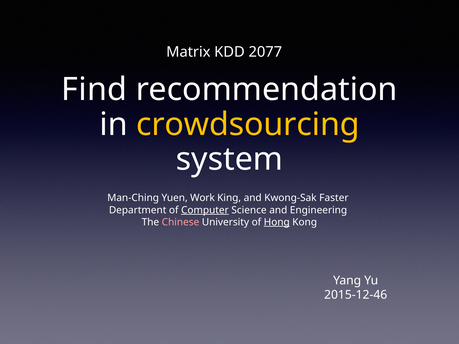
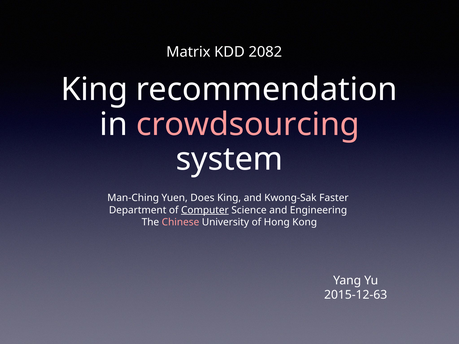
2077: 2077 -> 2082 (265, 52)
Find: Find -> King (95, 90)
crowdsourcing colour: yellow -> pink (248, 124)
Work: Work -> Does (202, 198)
Hong underline: present -> none (277, 222)
2015-12-46: 2015-12-46 -> 2015-12-63 (356, 295)
